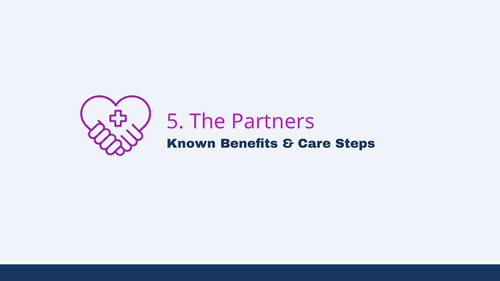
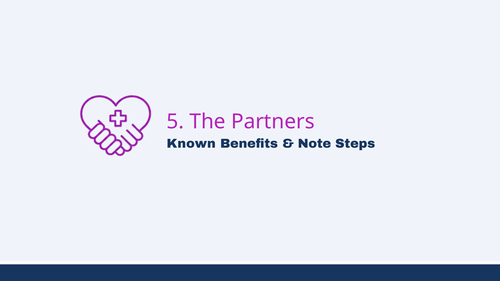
Care: Care -> Note (314, 144)
